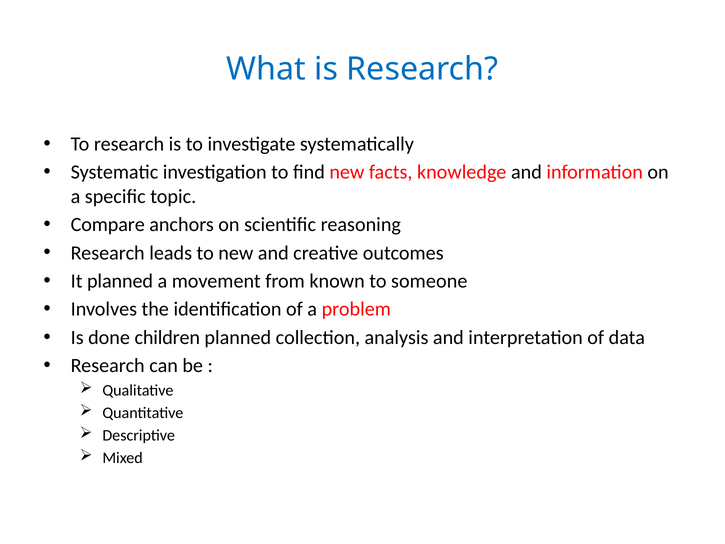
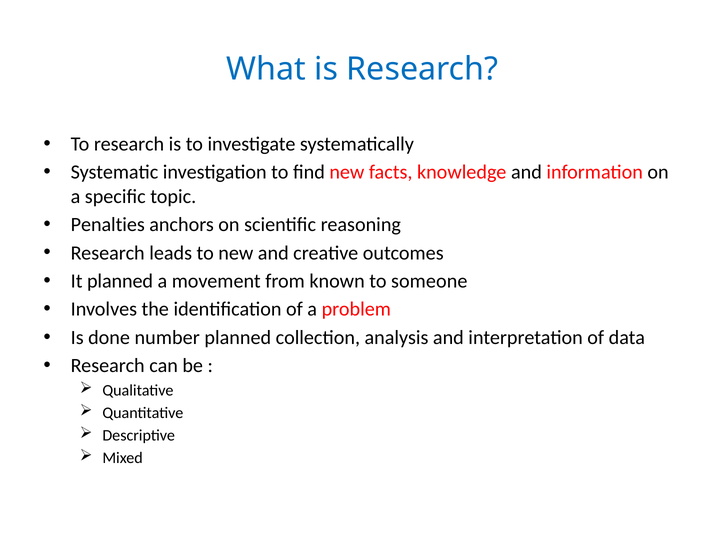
Compare: Compare -> Penalties (108, 225)
children: children -> number (167, 337)
